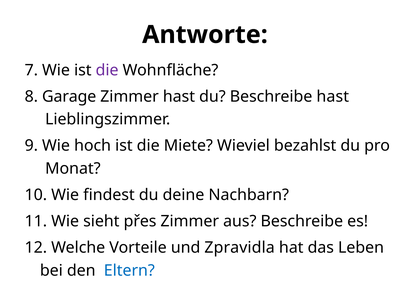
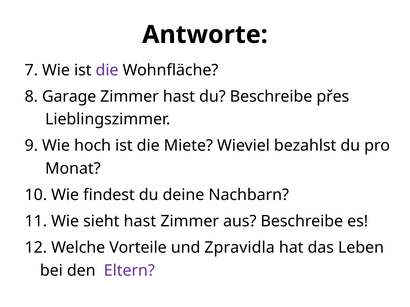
Beschreibe hast: hast -> přes (333, 97)
sieht přes: přes -> hast (140, 222)
Eltern colour: blue -> purple (129, 271)
